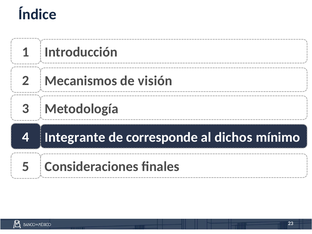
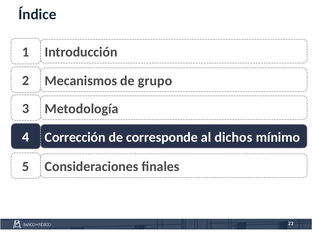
visión: visión -> grupo (155, 81)
Integrante: Integrante -> Corrección (75, 137)
